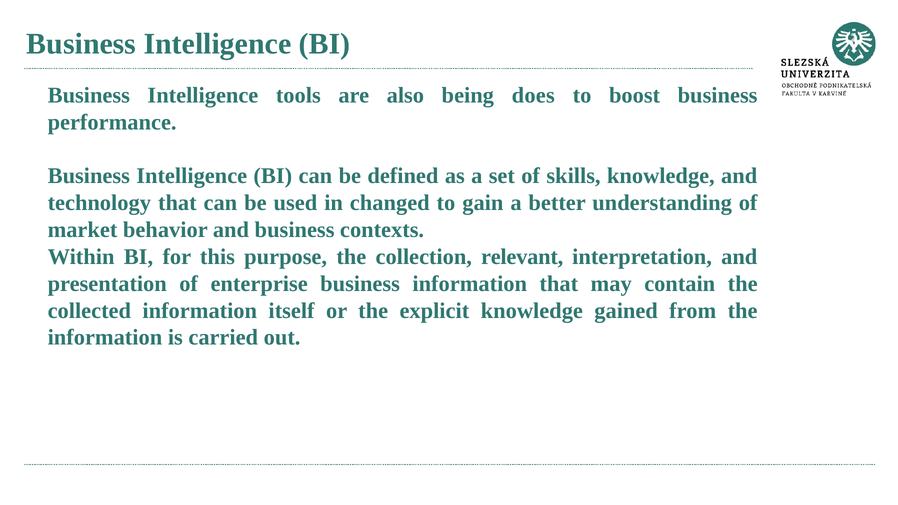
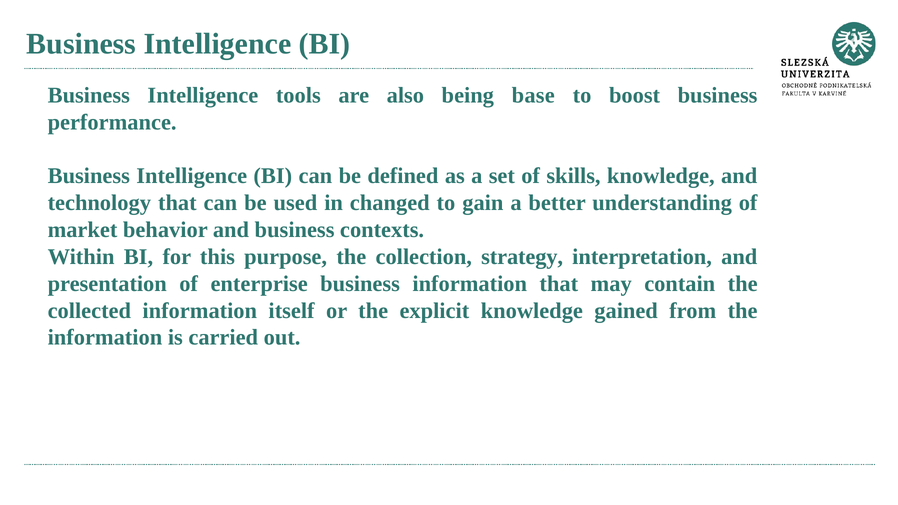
does: does -> base (533, 95)
relevant: relevant -> strategy (522, 257)
